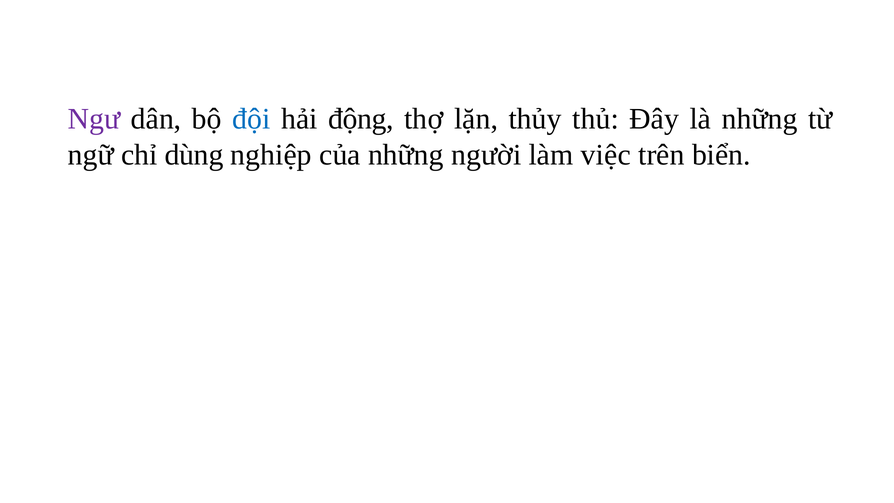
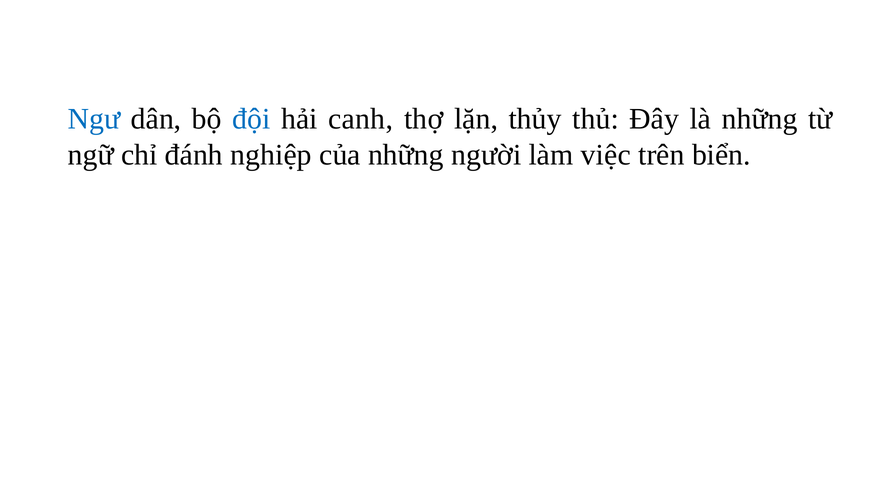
Ngư colour: purple -> blue (94, 119)
động: động -> canh (361, 119)
dùng: dùng -> đánh (194, 155)
